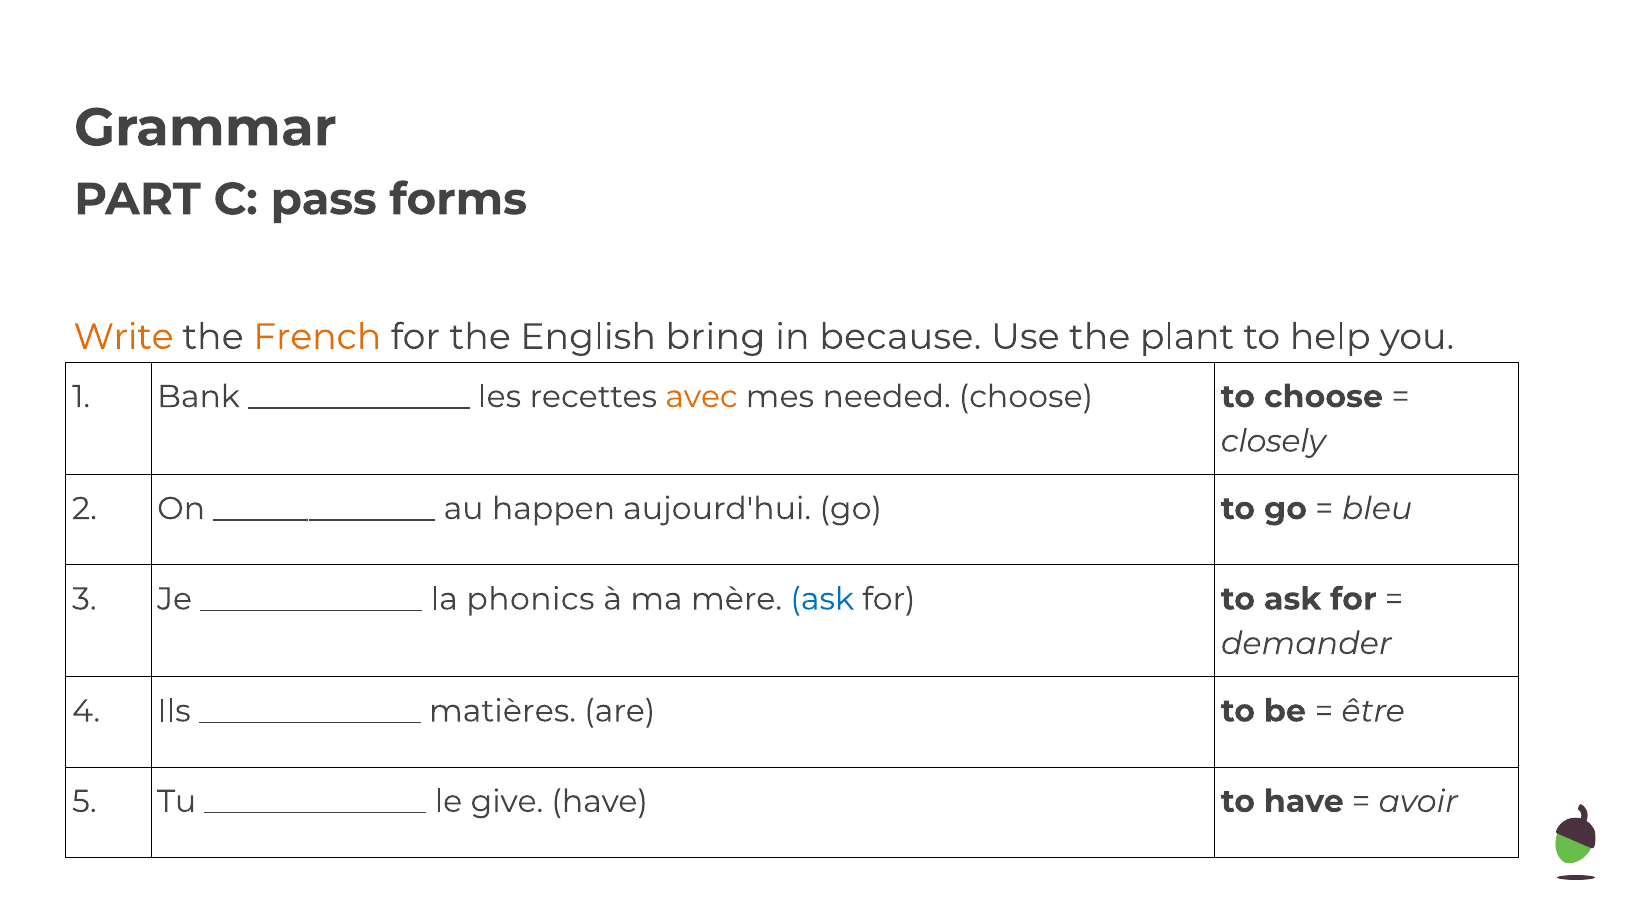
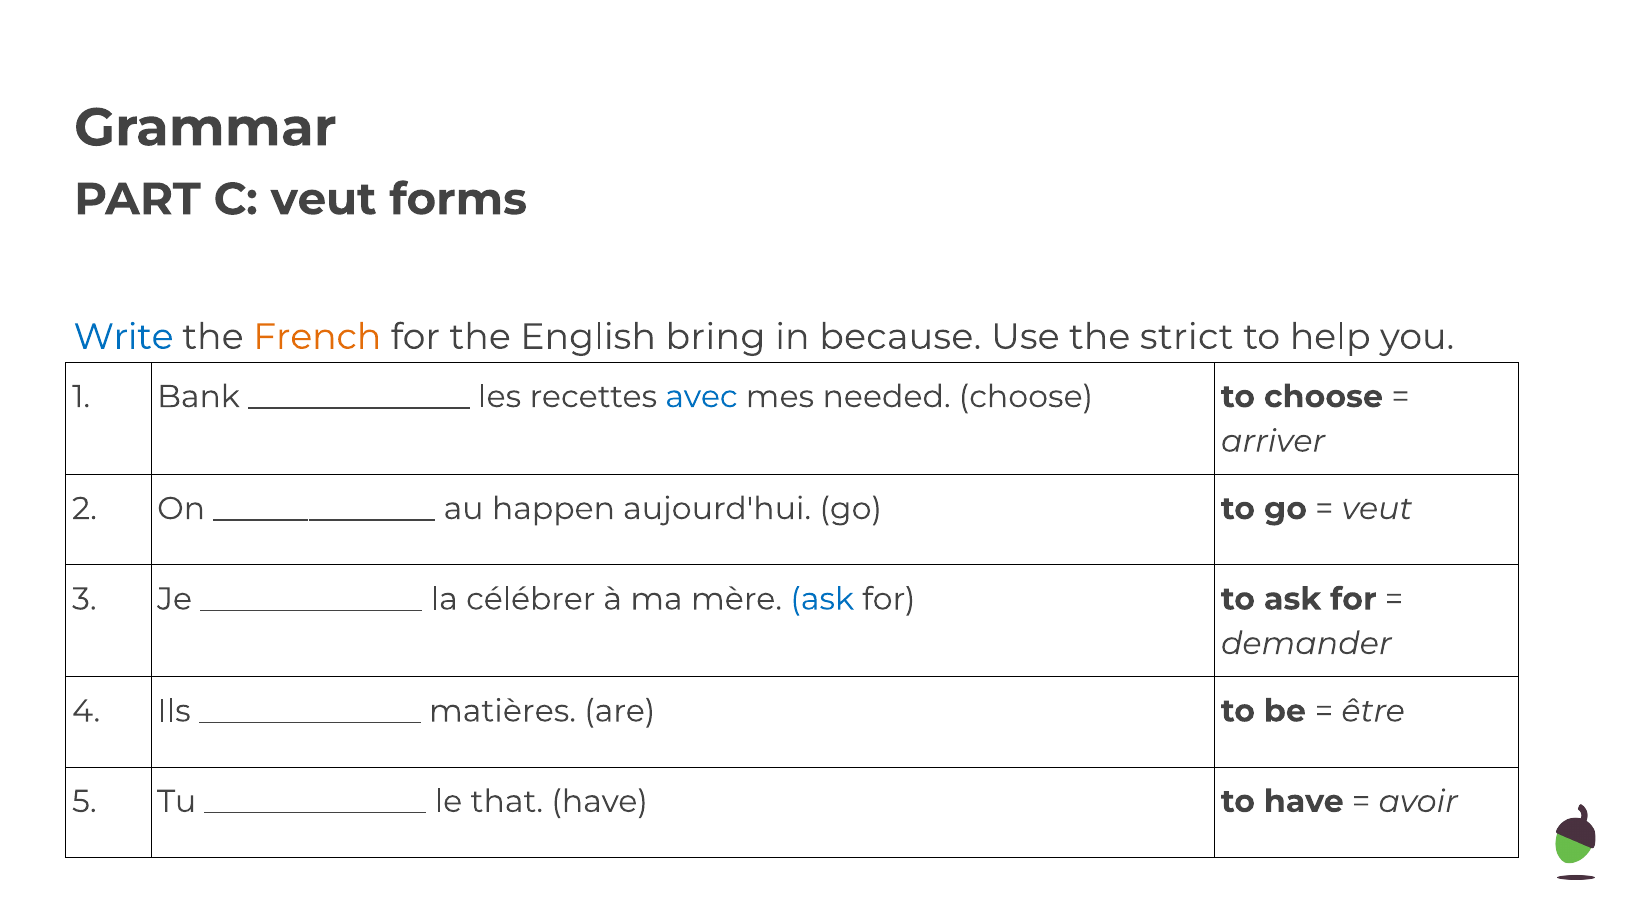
C pass: pass -> veut (324, 199)
Write colour: orange -> blue (124, 337)
plant: plant -> strict (1187, 337)
avec colour: orange -> blue (701, 397)
closely: closely -> arriver (1273, 441)
bleu: bleu -> veut (1377, 509)
phonics: phonics -> célébrer (531, 599)
give: give -> that (507, 802)
